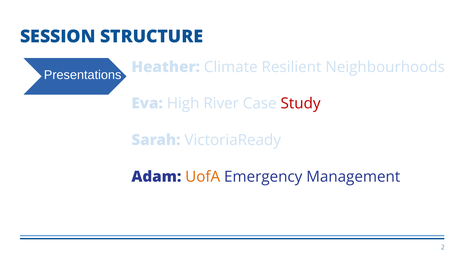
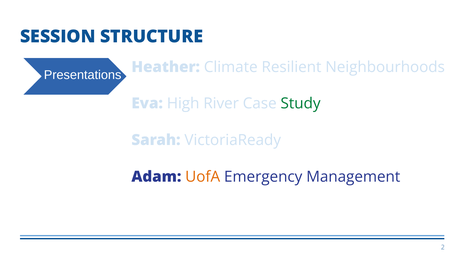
Study colour: red -> green (301, 103)
